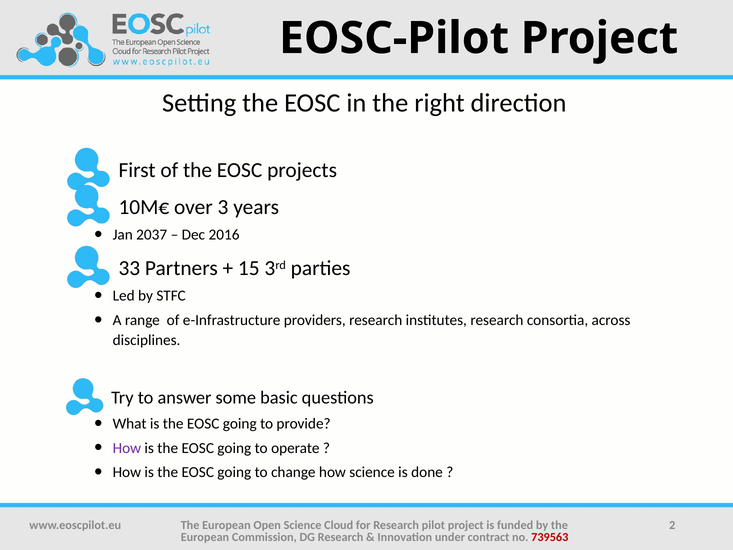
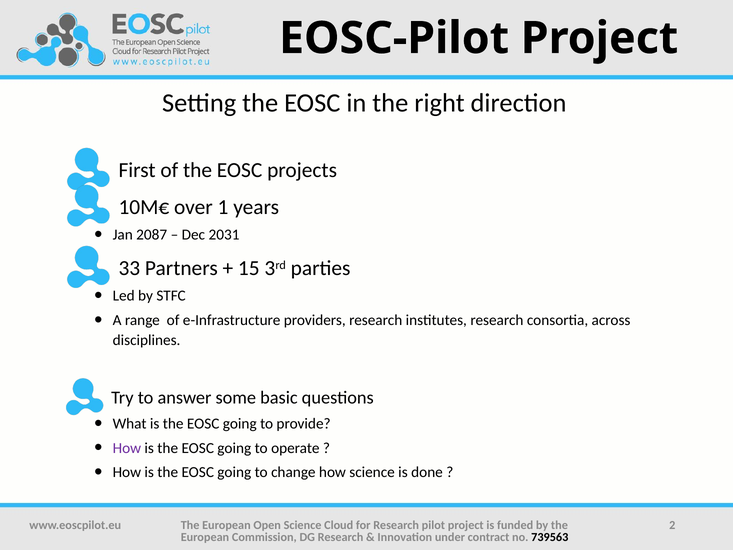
3: 3 -> 1 (223, 207)
2037: 2037 -> 2087 (152, 235)
2016: 2016 -> 2031 (224, 235)
739563 colour: red -> black (550, 537)
